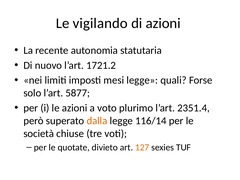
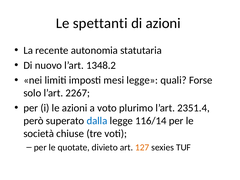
vigilando: vigilando -> spettanti (100, 23)
1721.2: 1721.2 -> 1348.2 (101, 65)
5877: 5877 -> 2267 (78, 93)
dalla colour: orange -> blue (97, 121)
